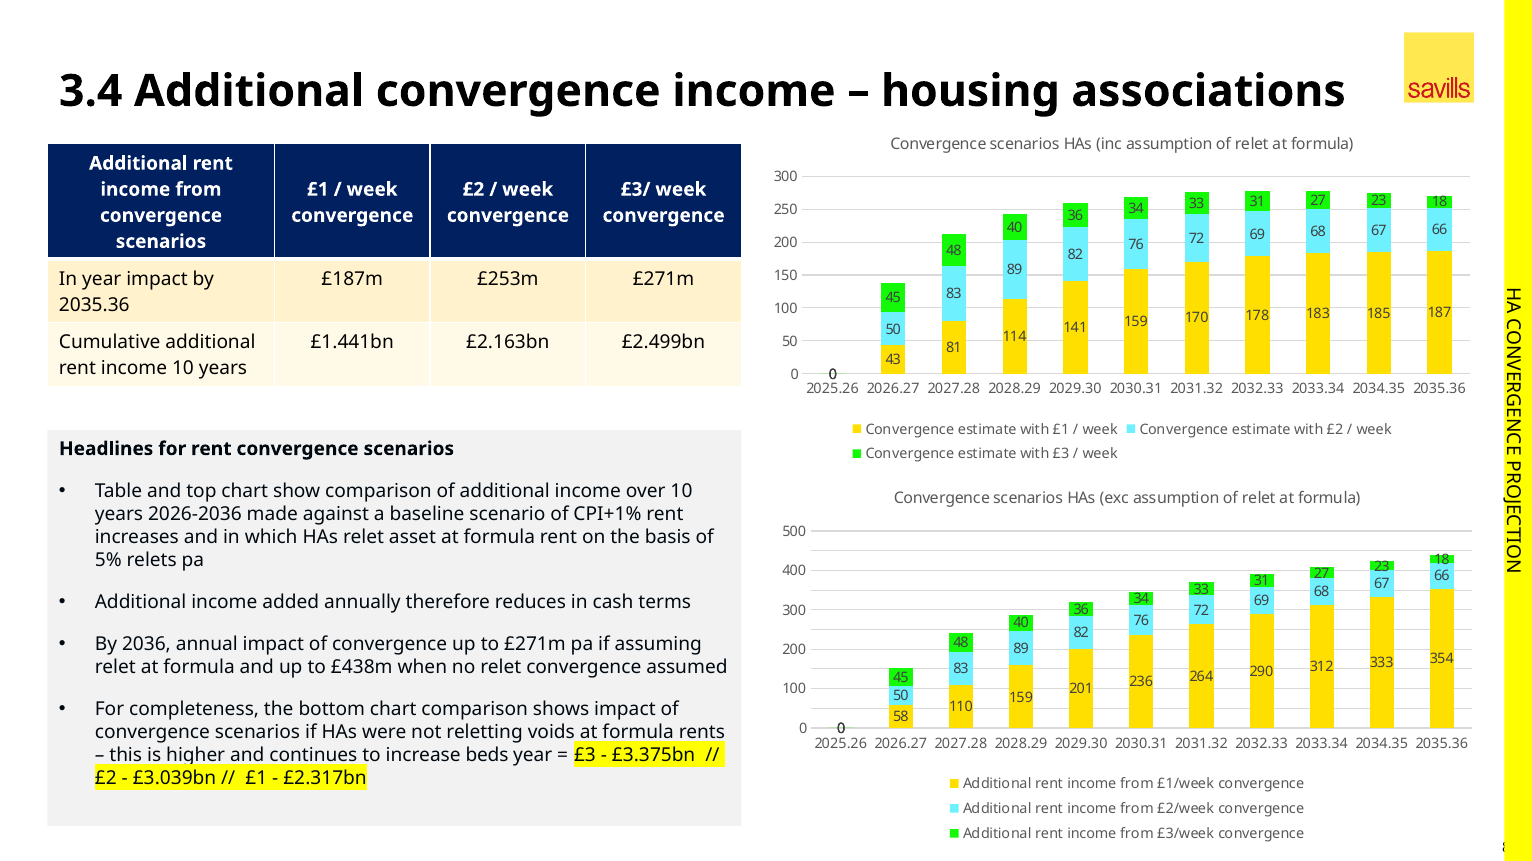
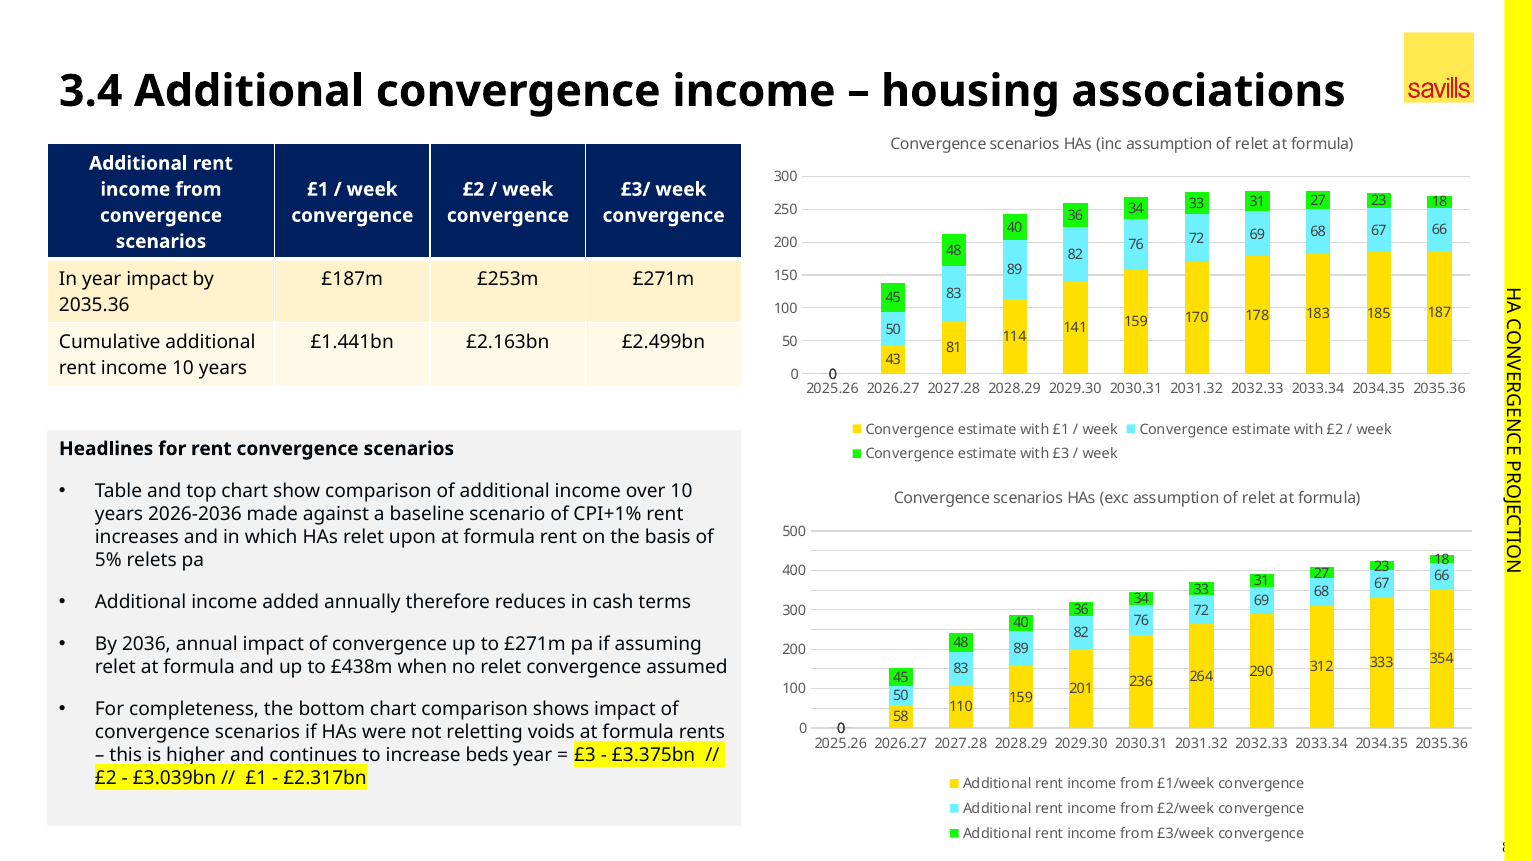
asset: asset -> upon (413, 537)
